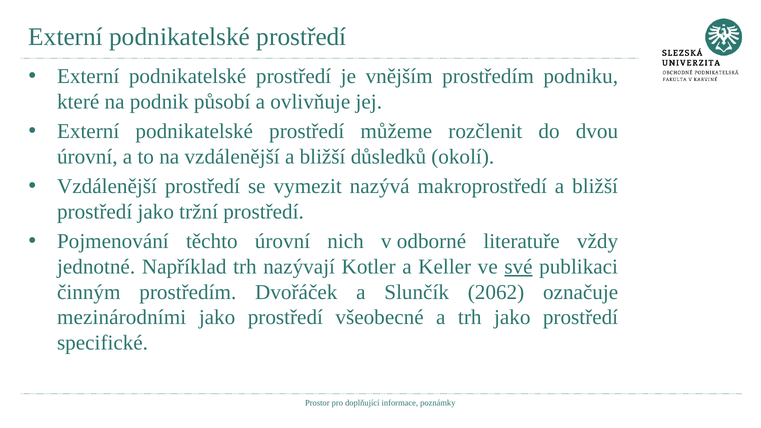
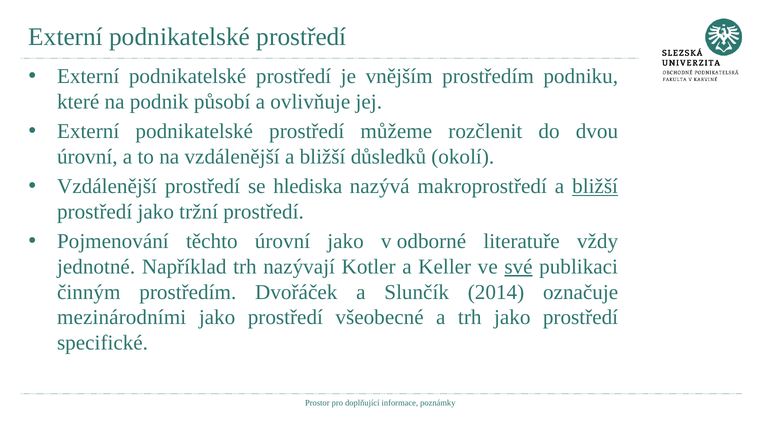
vymezit: vymezit -> hlediska (308, 186)
bližší underline: none -> present (595, 186)
úrovní nich: nich -> jako (346, 241)
2062: 2062 -> 2014 (496, 292)
